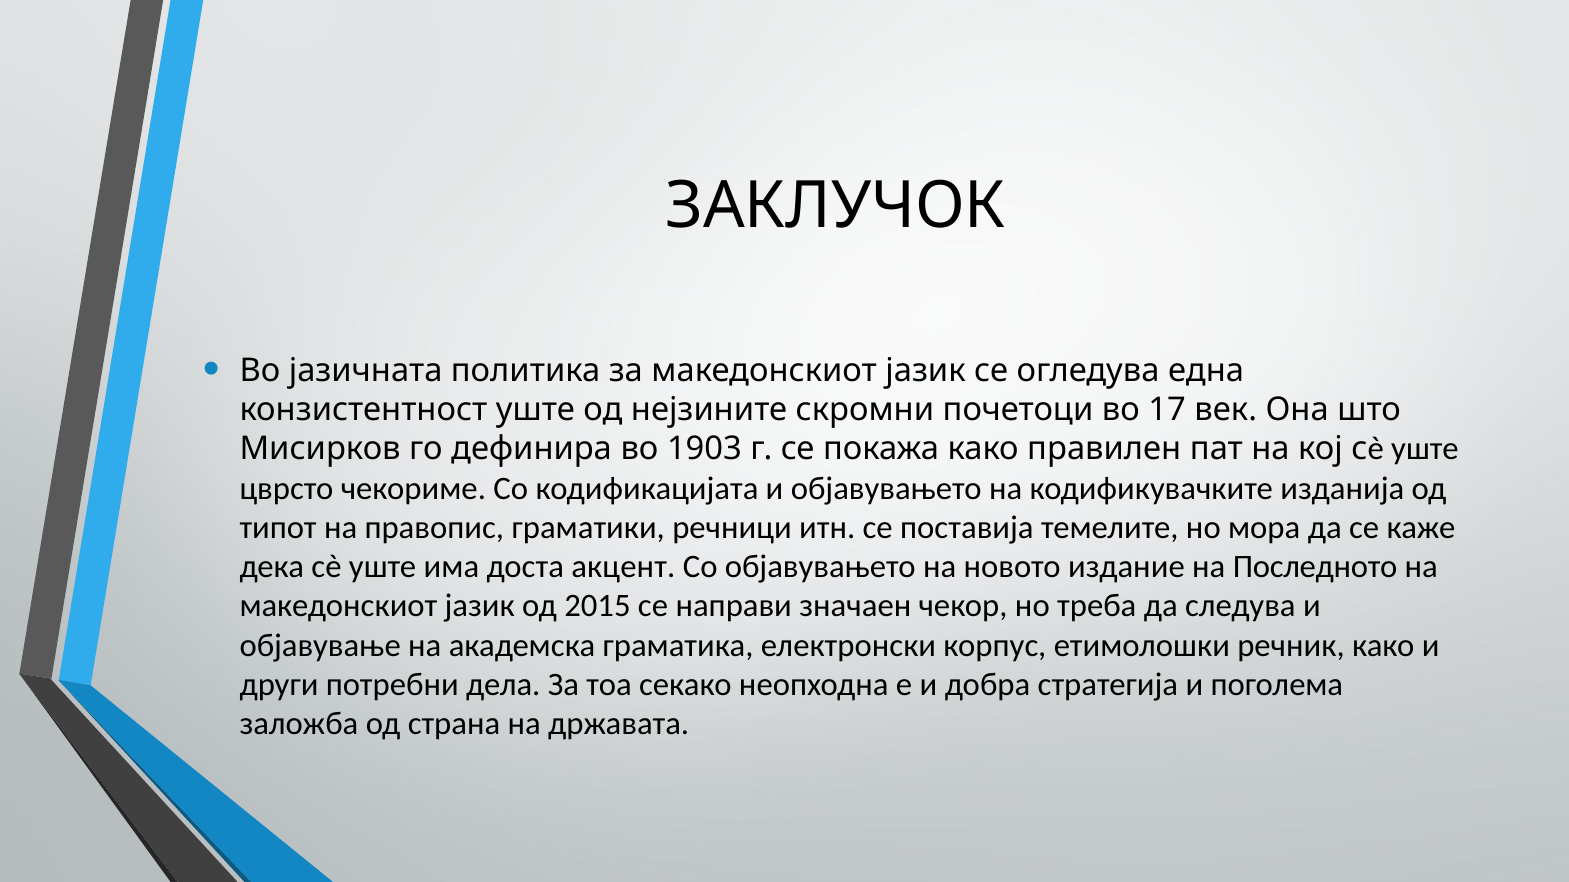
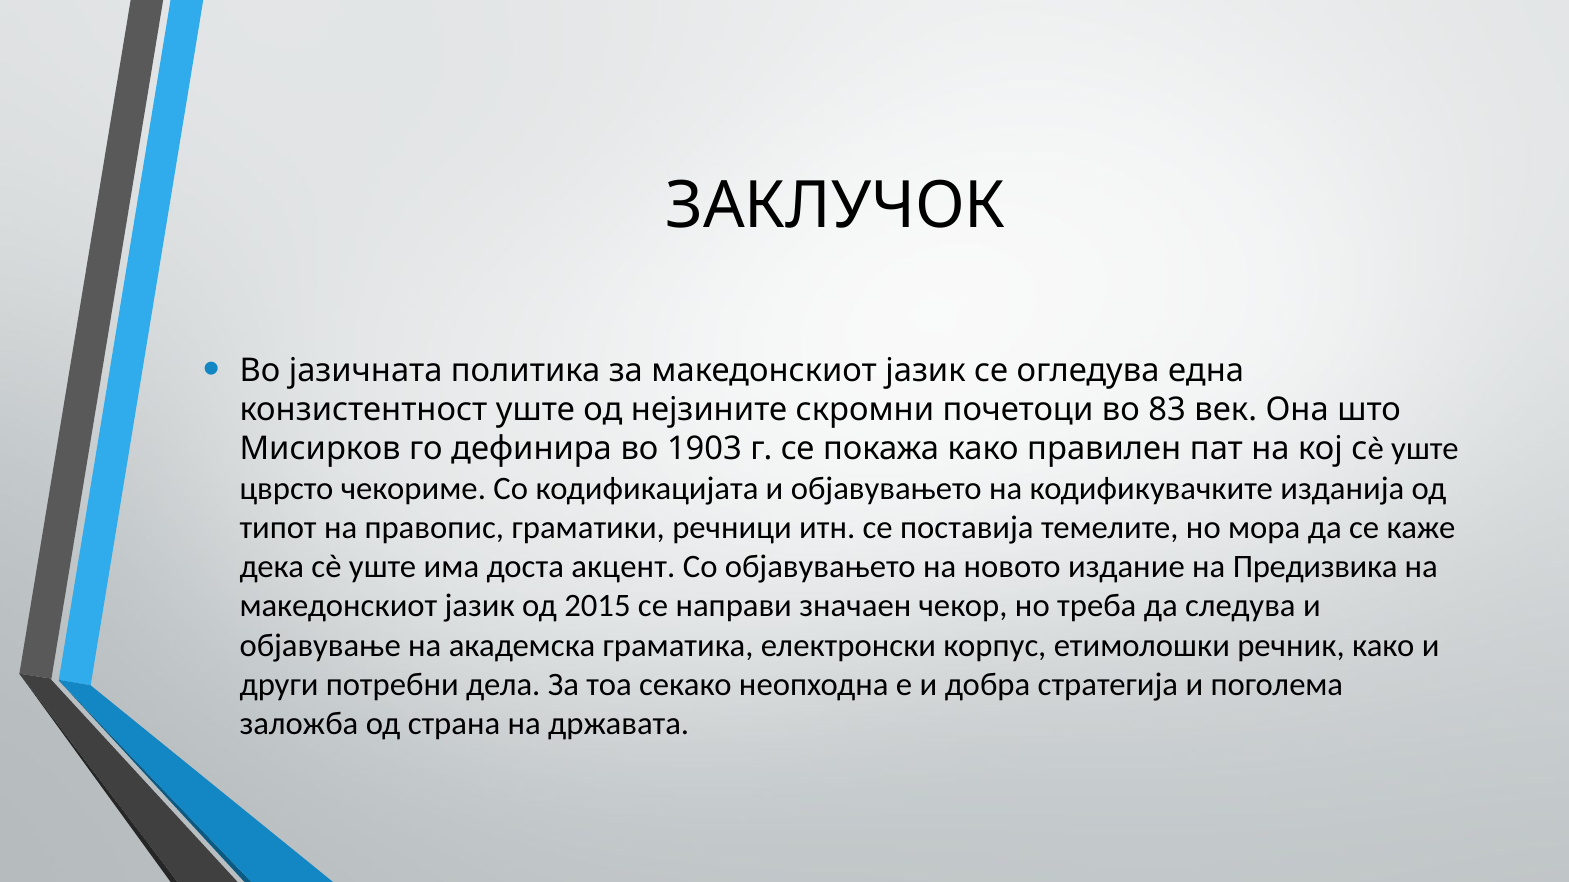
17: 17 -> 83 (1167, 410)
Последното: Последното -> Предизвика (1315, 567)
